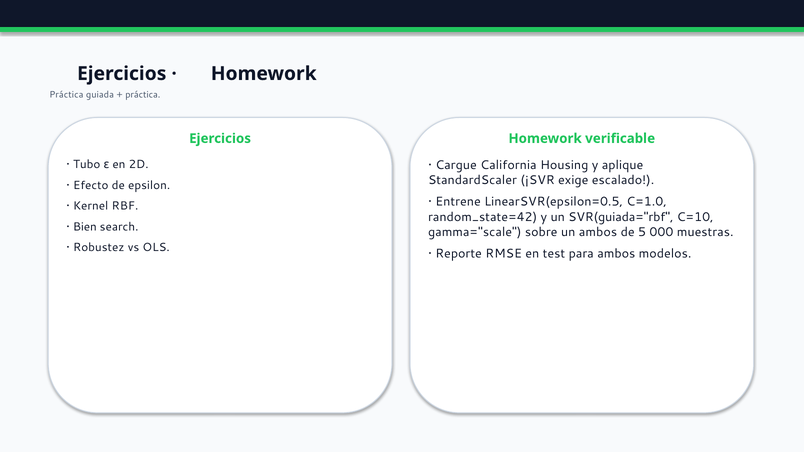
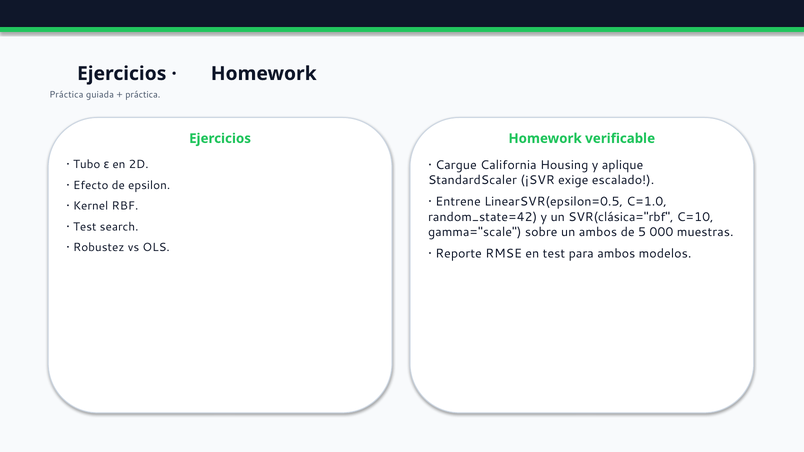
SVR(guiada="rbf: SVR(guiada="rbf -> SVR(clásica="rbf (621, 217)
Bien: Bien -> Test (85, 227)
